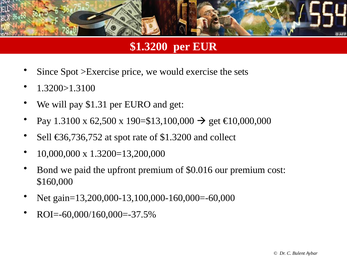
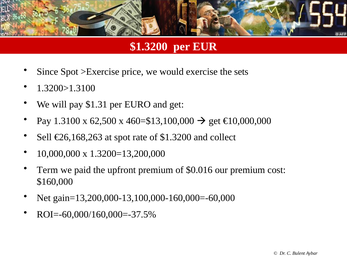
190=$13,100,000: 190=$13,100,000 -> 460=$13,100,000 (160, 121)
€36,736,752: €36,736,752 -> €26,168,263 (78, 137)
Bond: Bond -> Term (47, 170)
